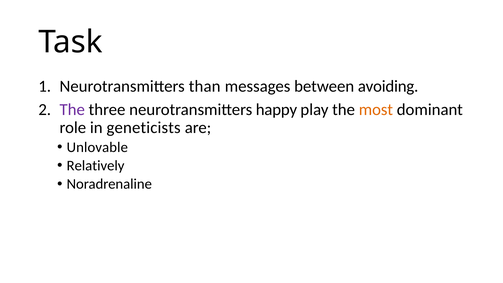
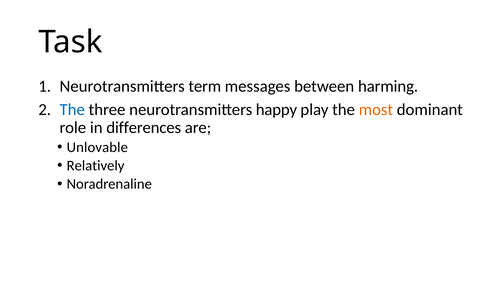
than: than -> term (205, 86)
avoiding: avoiding -> harming (388, 86)
The colour: purple -> blue (72, 110)
geneticists: geneticists -> differences (144, 128)
